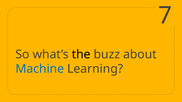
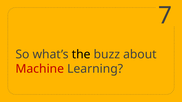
Machine colour: blue -> red (40, 69)
